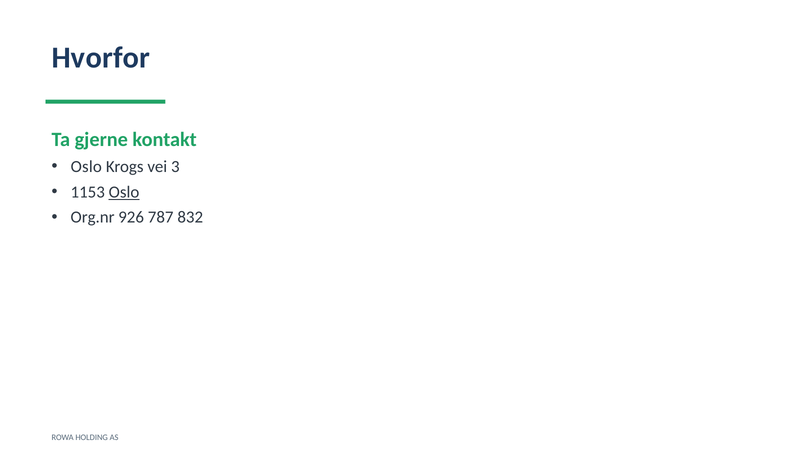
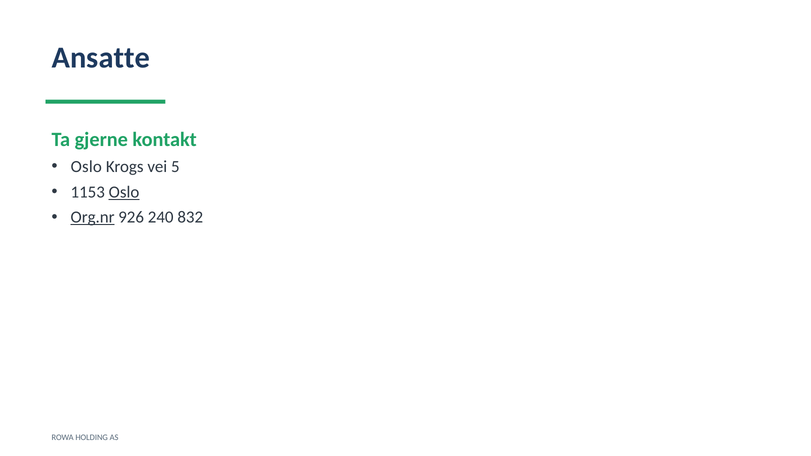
Hvorfor: Hvorfor -> Ansatte (101, 58)
3: 3 -> 5 (175, 167)
Org.nr underline: none -> present (93, 217)
787: 787 -> 240 (161, 217)
